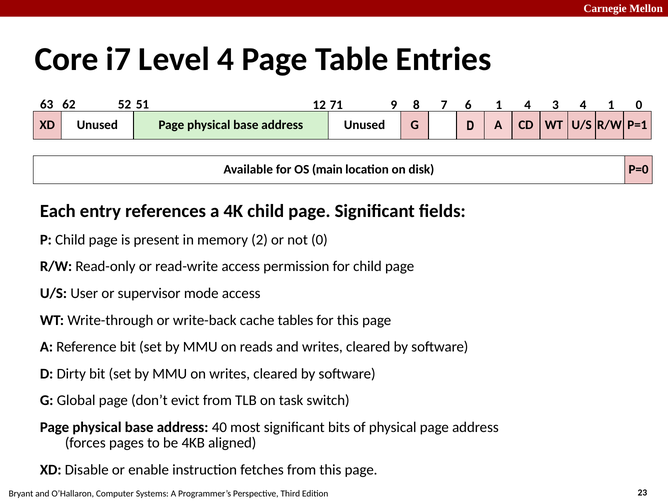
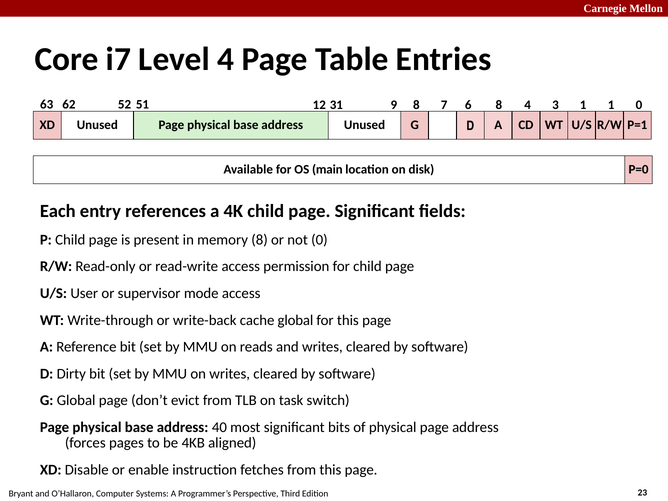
71: 71 -> 31 (336, 105)
6 1: 1 -> 8 (499, 105)
3 4: 4 -> 1 (583, 105)
memory 2: 2 -> 8 (260, 240)
cache tables: tables -> global (295, 320)
